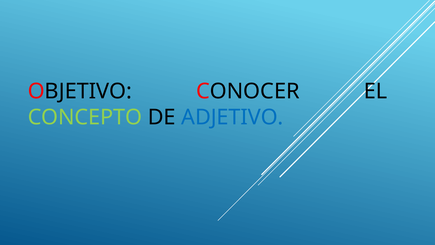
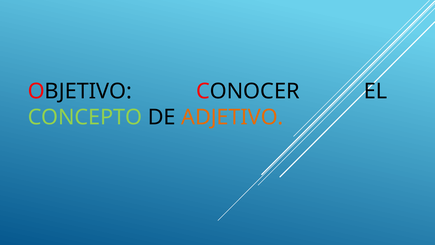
ADJETIVO colour: blue -> orange (232, 117)
